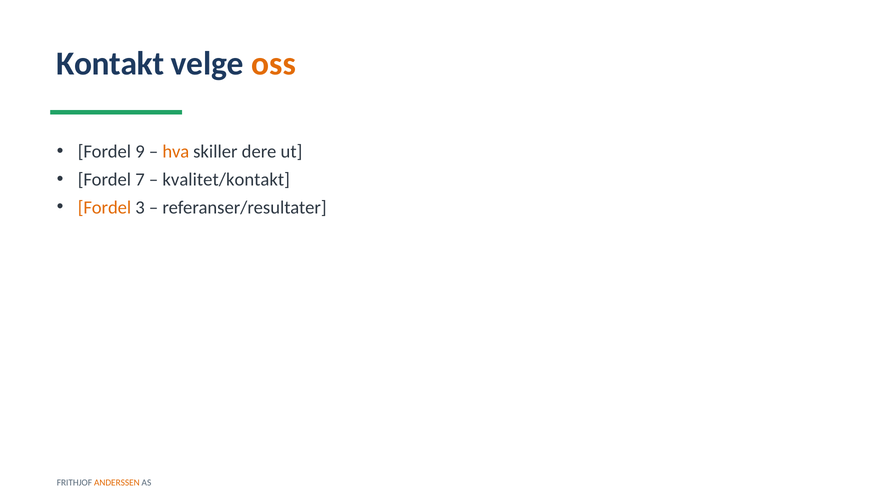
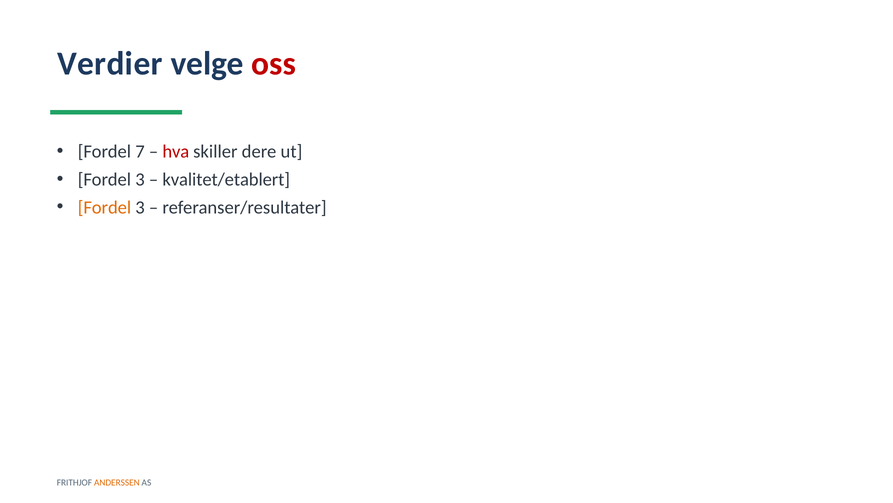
Kontakt: Kontakt -> Verdier (110, 64)
oss colour: orange -> red (274, 64)
9: 9 -> 7 (140, 151)
hva colour: orange -> red (176, 151)
7: 7 -> 3 (140, 179)
kvalitet/kontakt: kvalitet/kontakt -> kvalitet/etablert (226, 179)
